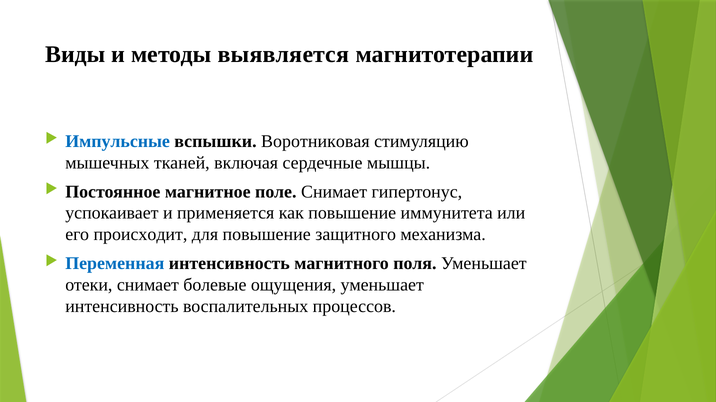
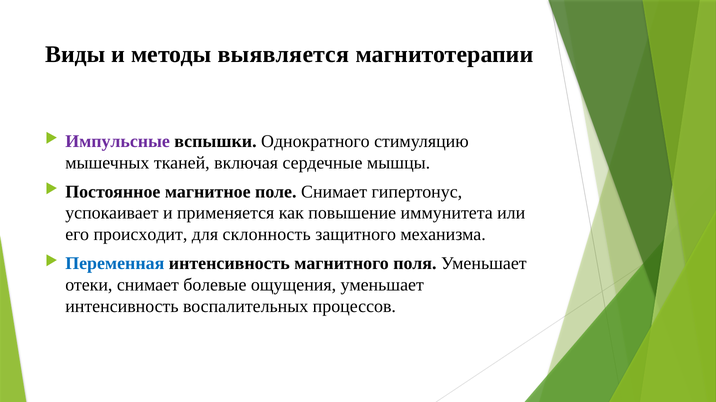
Импульсные colour: blue -> purple (118, 142)
Воротниковая: Воротниковая -> Однократного (315, 142)
для повышение: повышение -> склонность (267, 235)
